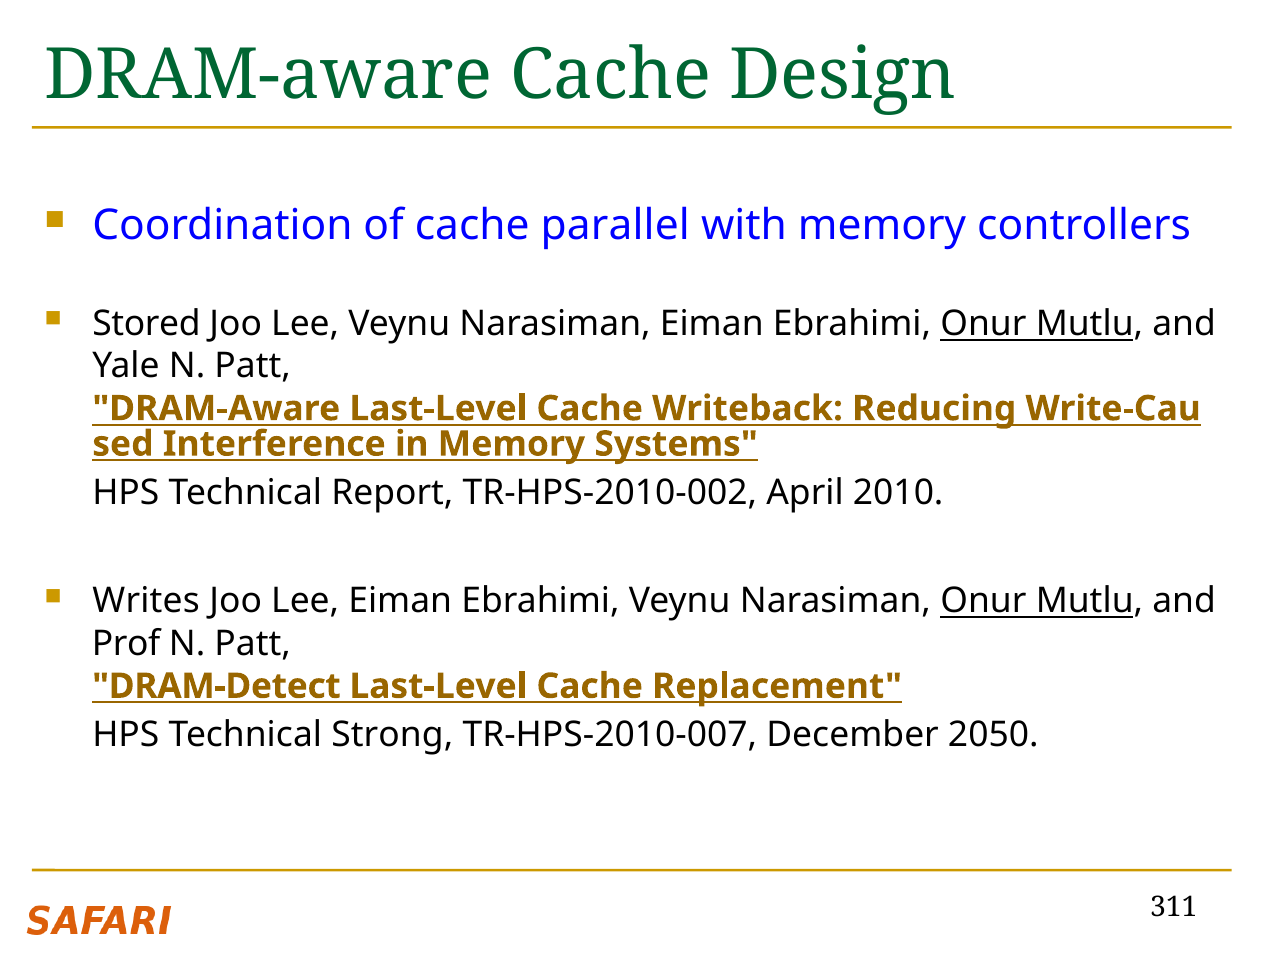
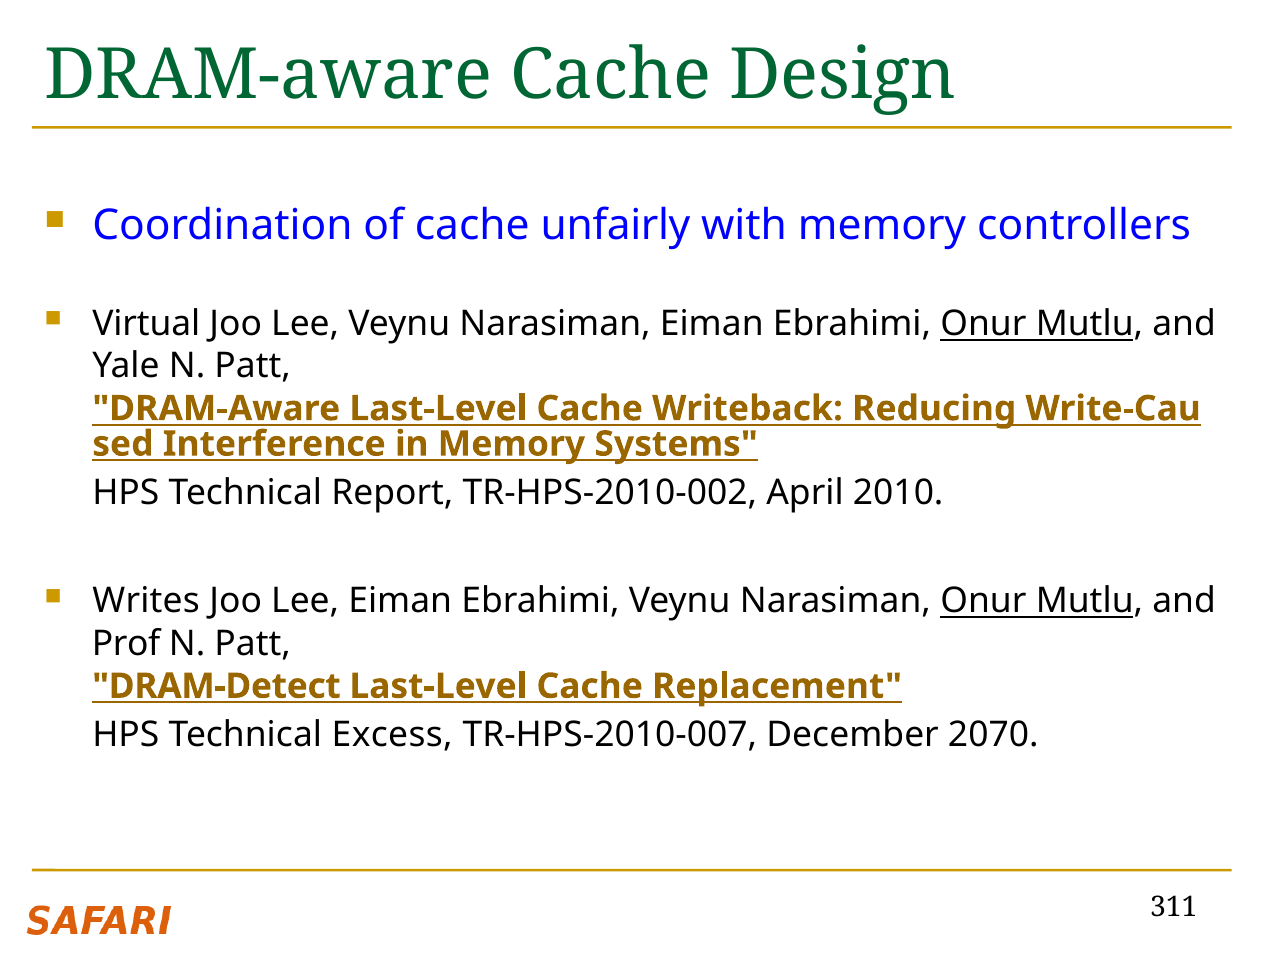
parallel: parallel -> unfairly (616, 226)
Stored: Stored -> Virtual (146, 324)
Strong: Strong -> Excess (392, 735)
2050: 2050 -> 2070 (993, 735)
